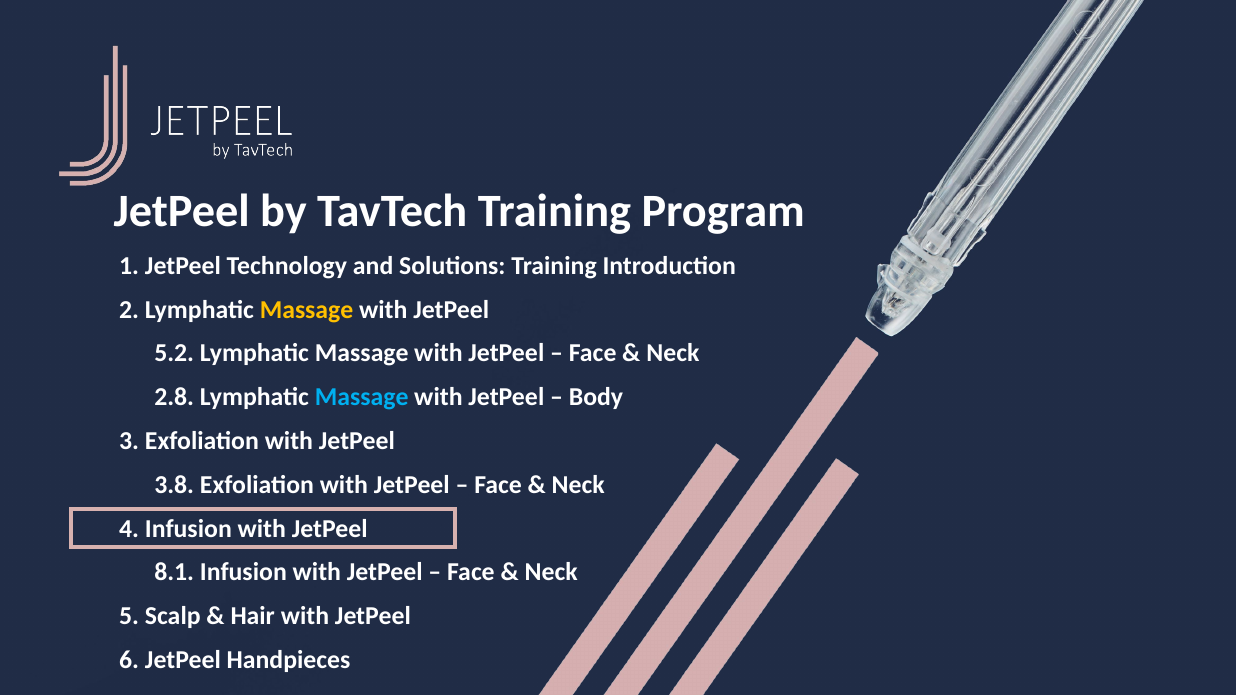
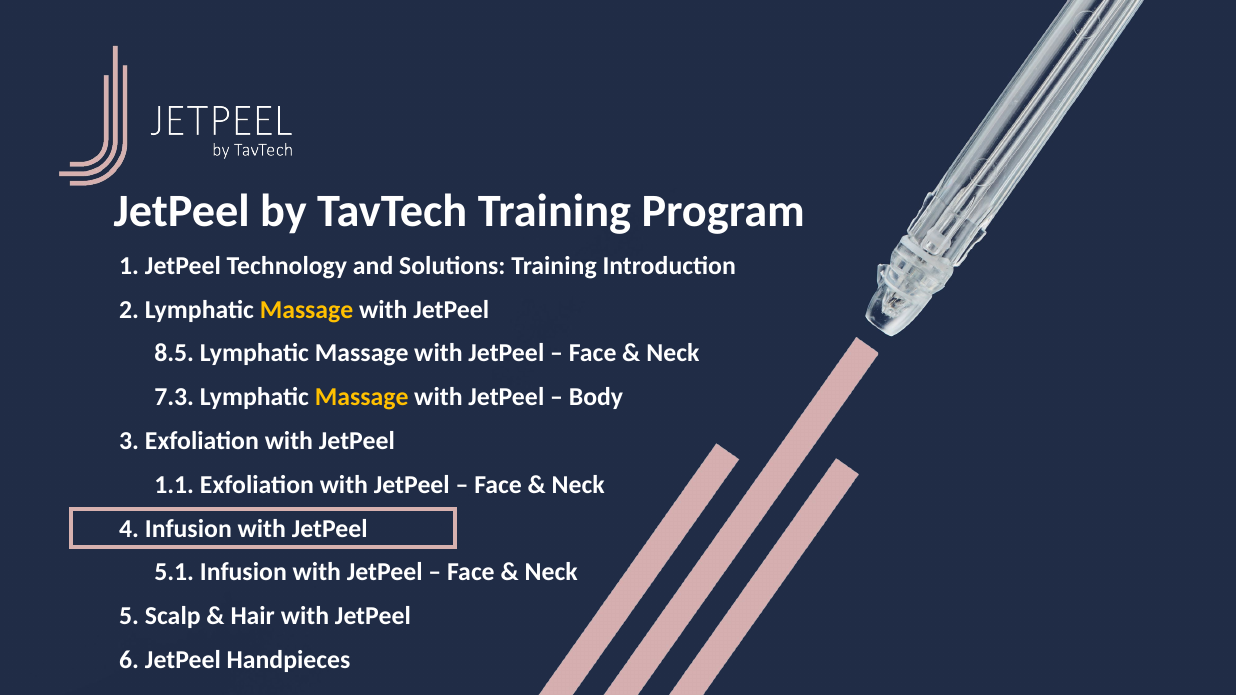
5.2: 5.2 -> 8.5 (174, 354)
2.8: 2.8 -> 7.3 (174, 397)
Massage colour: light blue -> yellow (362, 397)
3.8: 3.8 -> 1.1 (174, 485)
8.1: 8.1 -> 5.1 (174, 573)
